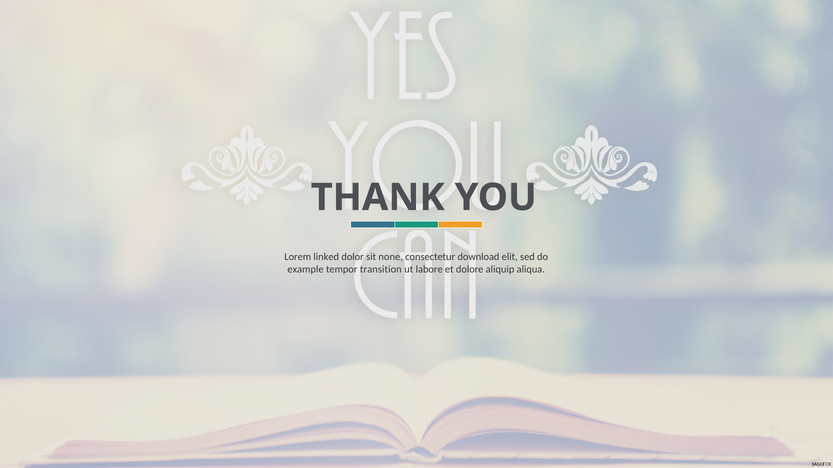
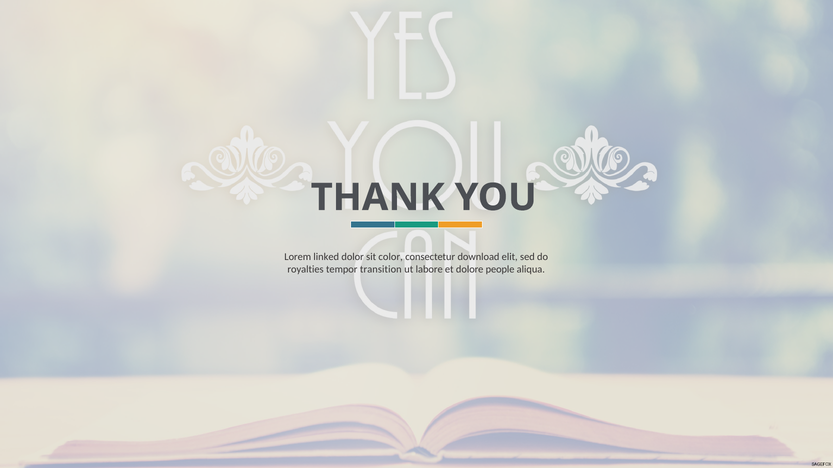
none: none -> color (391, 257)
example: example -> royalties (306, 270)
aliquip: aliquip -> people (500, 270)
